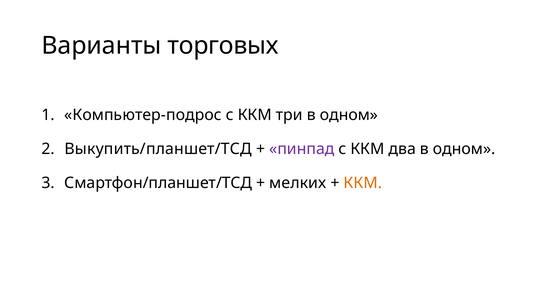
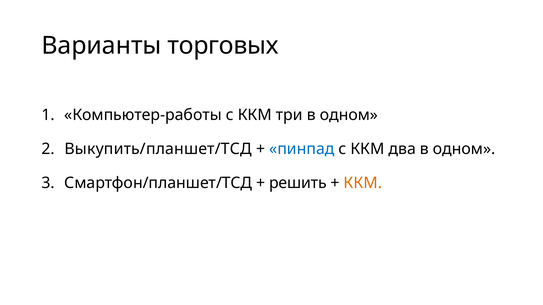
Компьютер-подрос: Компьютер-подрос -> Компьютер-работы (143, 115)
пинпад colour: purple -> blue (302, 149)
мелких: мелких -> решить (298, 183)
